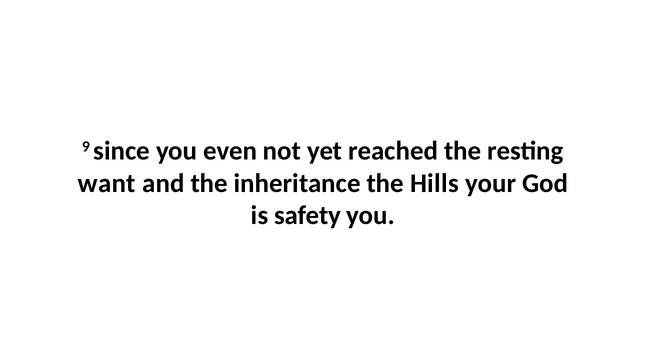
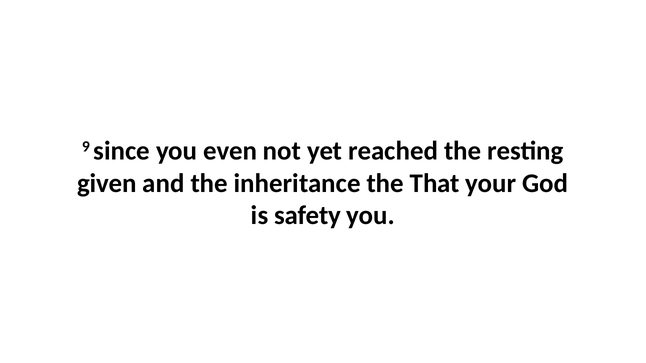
want: want -> given (107, 184)
Hills: Hills -> That (435, 184)
